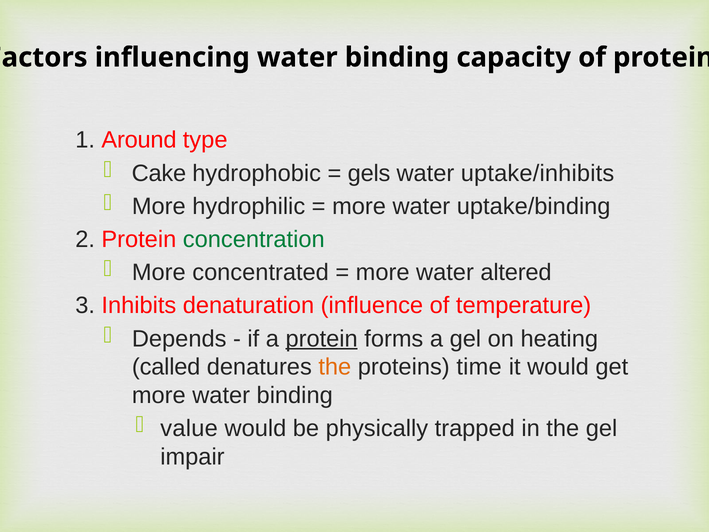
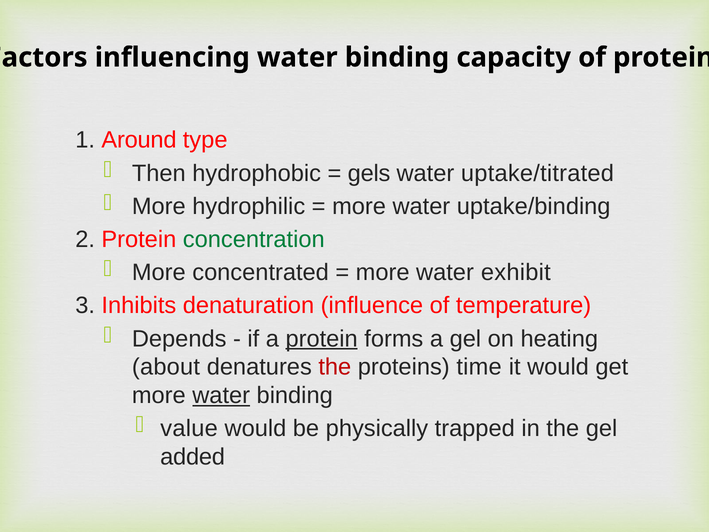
Cake: Cake -> Then (159, 173)
uptake/inhibits: uptake/inhibits -> uptake/titrated (537, 173)
altered: altered -> exhibit (516, 272)
called: called -> about (166, 367)
the colour: orange -> red (335, 367)
water underline: none -> present (221, 395)
impair: impair -> added (193, 457)
